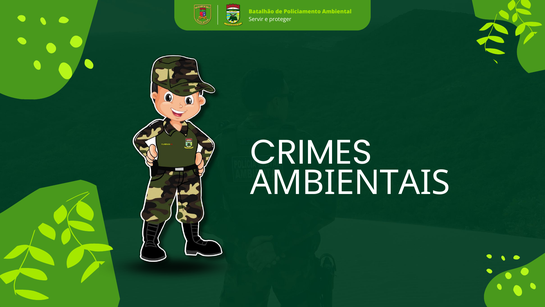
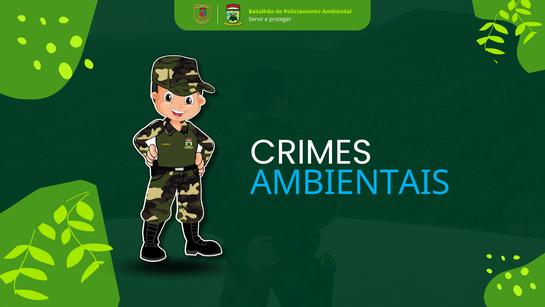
AMBIENTAIS colour: white -> light blue (350, 183)
